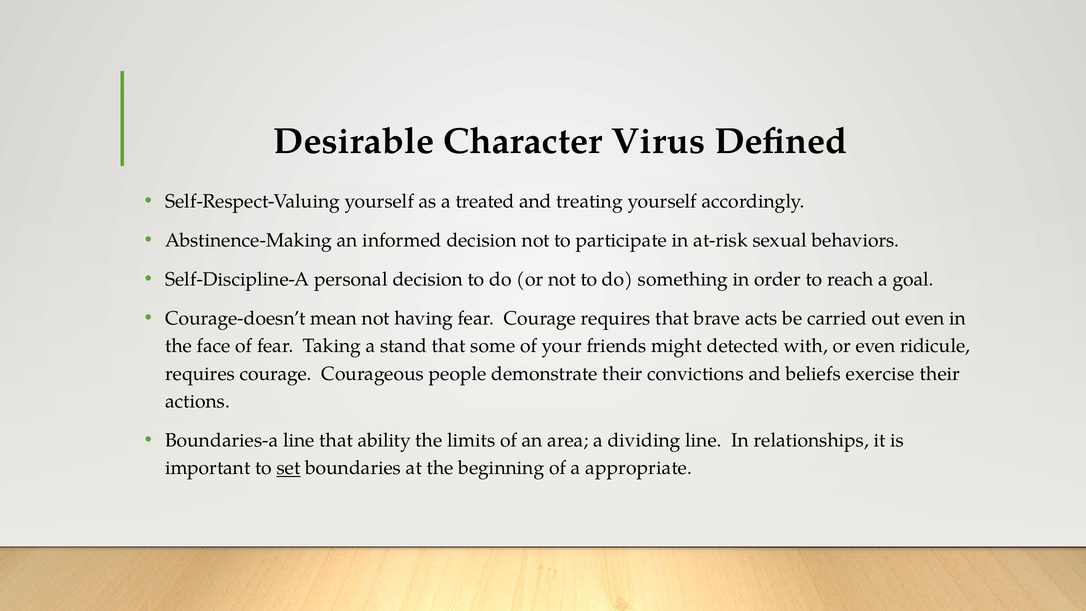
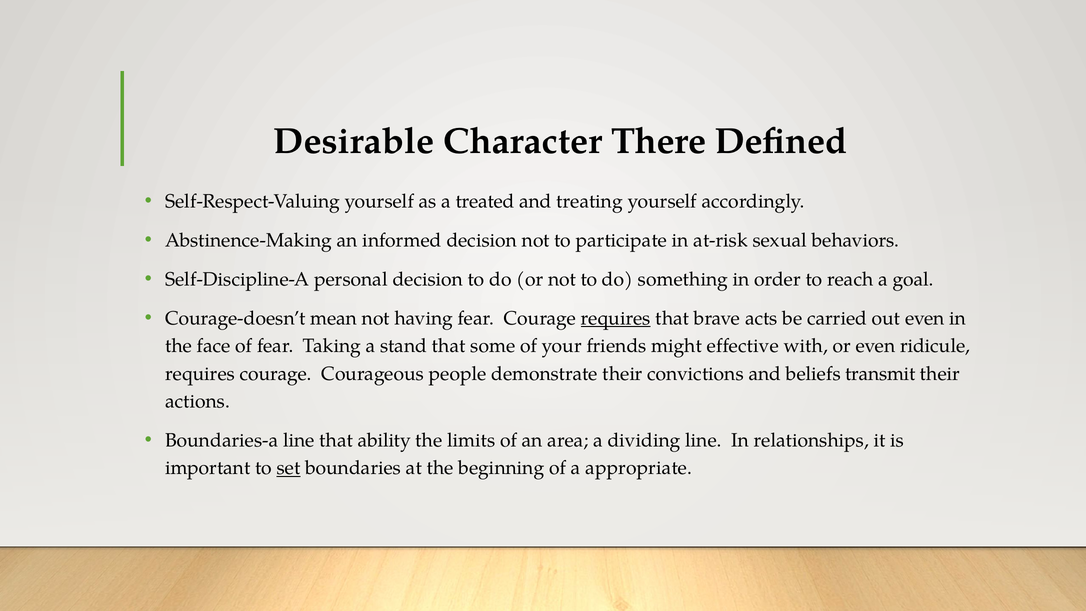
Virus: Virus -> There (659, 141)
requires underline: none -> present (616, 318)
detected: detected -> effective (743, 346)
exercise: exercise -> transmit (880, 374)
